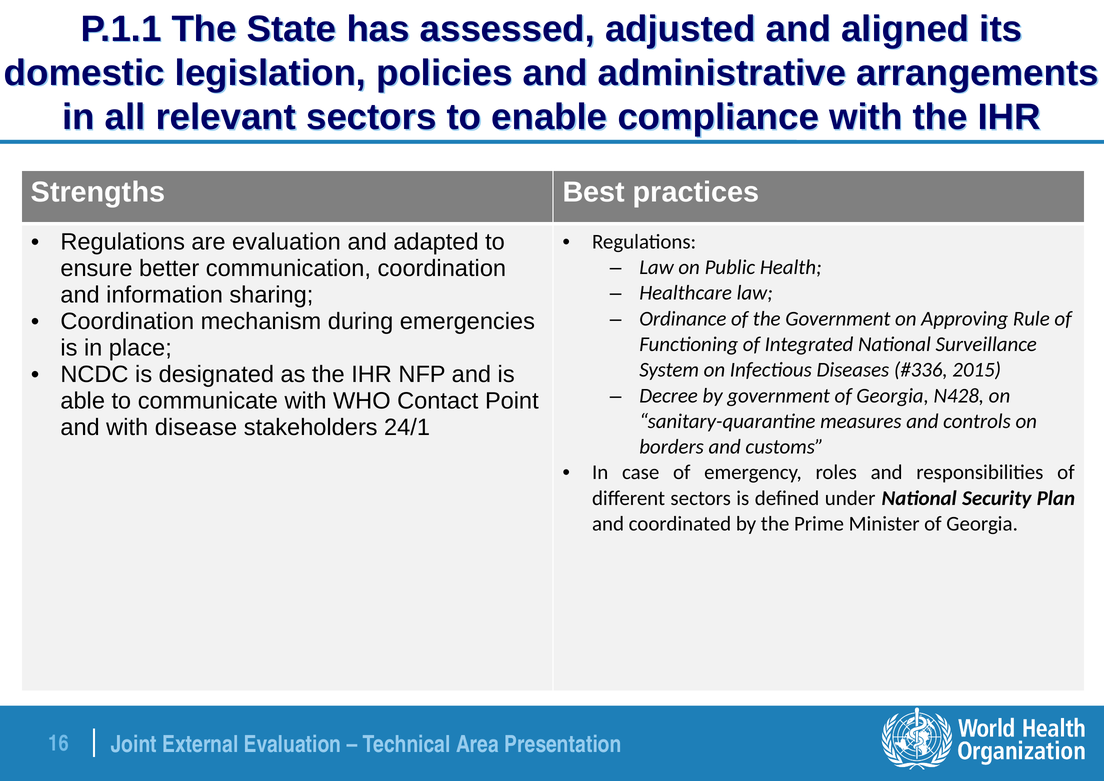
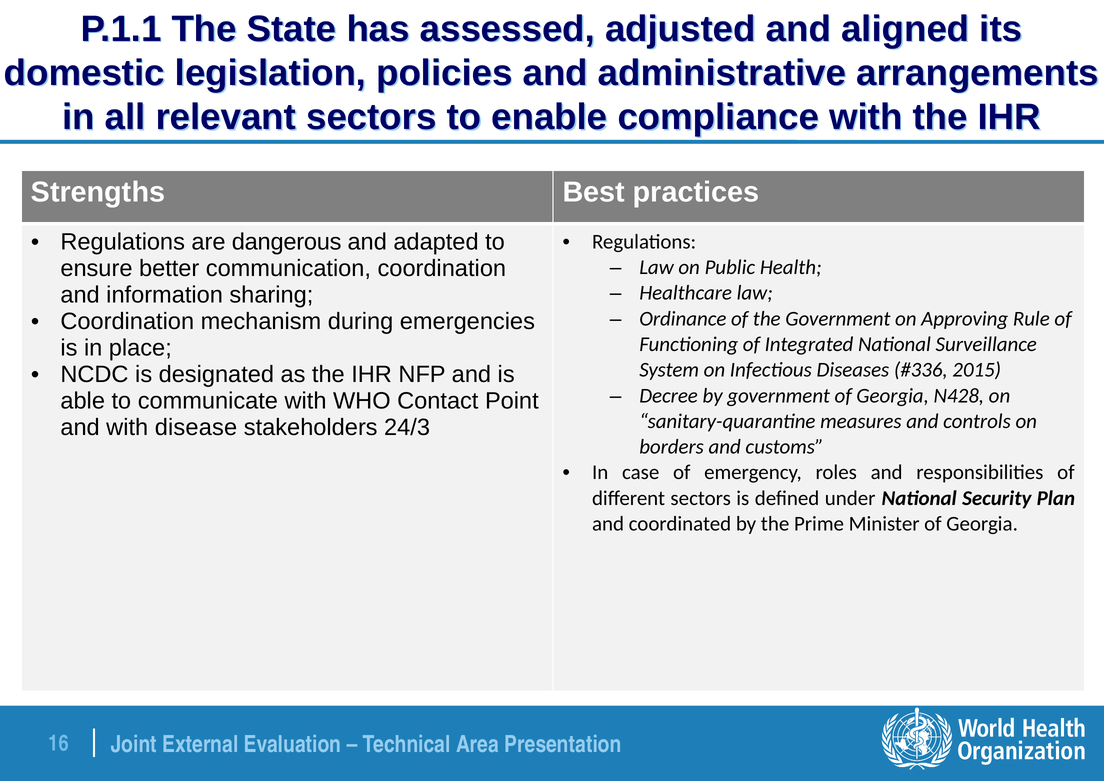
are evaluation: evaluation -> dangerous (287, 242)
24/1: 24/1 -> 24/3 (407, 427)
